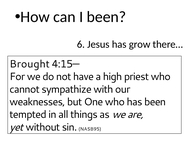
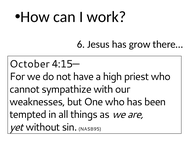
I been: been -> work (106, 17)
Brought: Brought -> October (30, 64)
